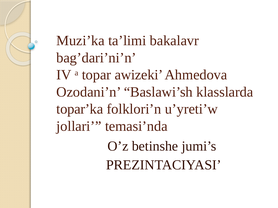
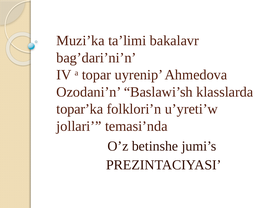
awizeki: awizeki -> uyrenip (139, 75)
